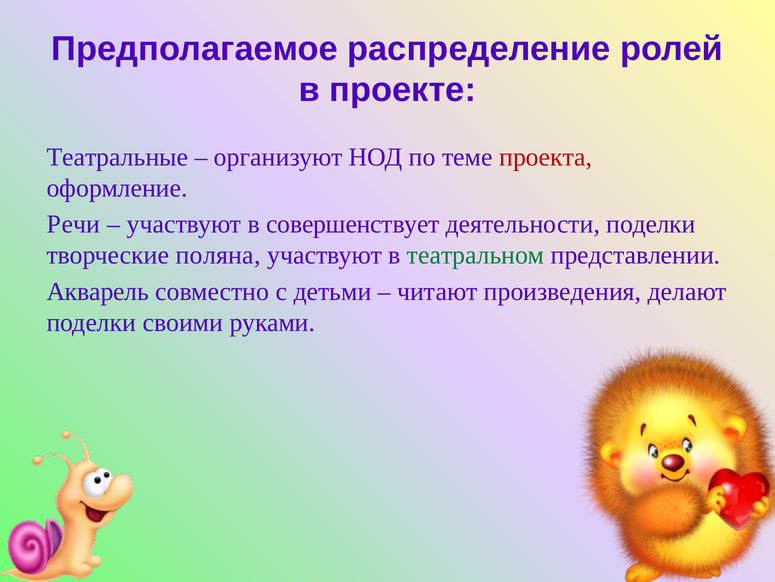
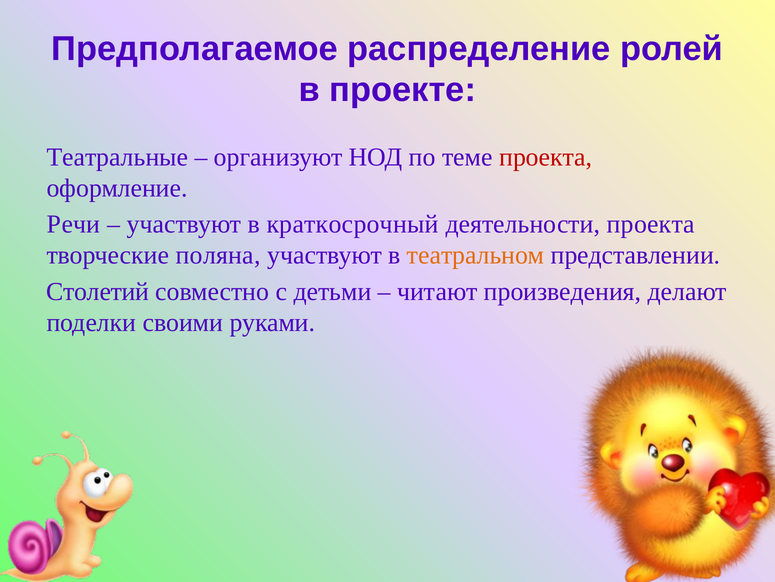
совершенствует: совершенствует -> краткосрочный (353, 224)
деятельности поделки: поделки -> проекта (651, 224)
театральном colour: green -> orange (476, 255)
Акварель: Акварель -> Столетий (98, 291)
